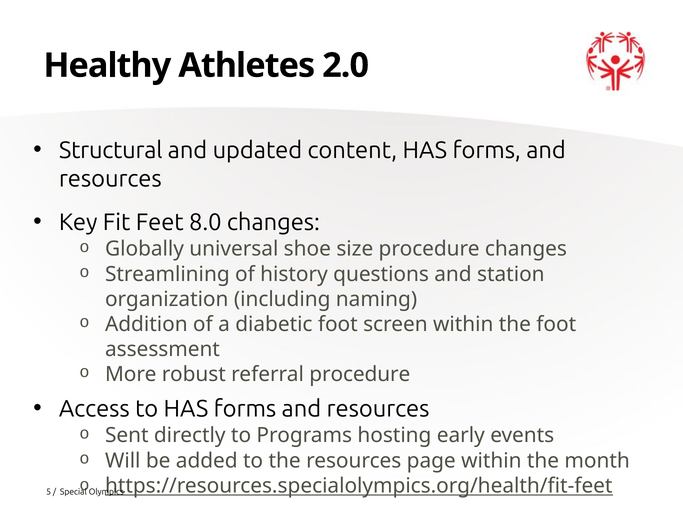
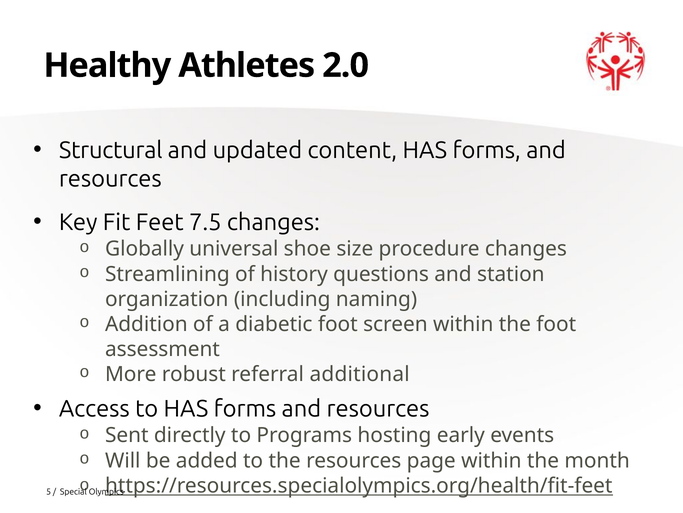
8.0: 8.0 -> 7.5 (205, 222)
referral procedure: procedure -> additional (360, 374)
